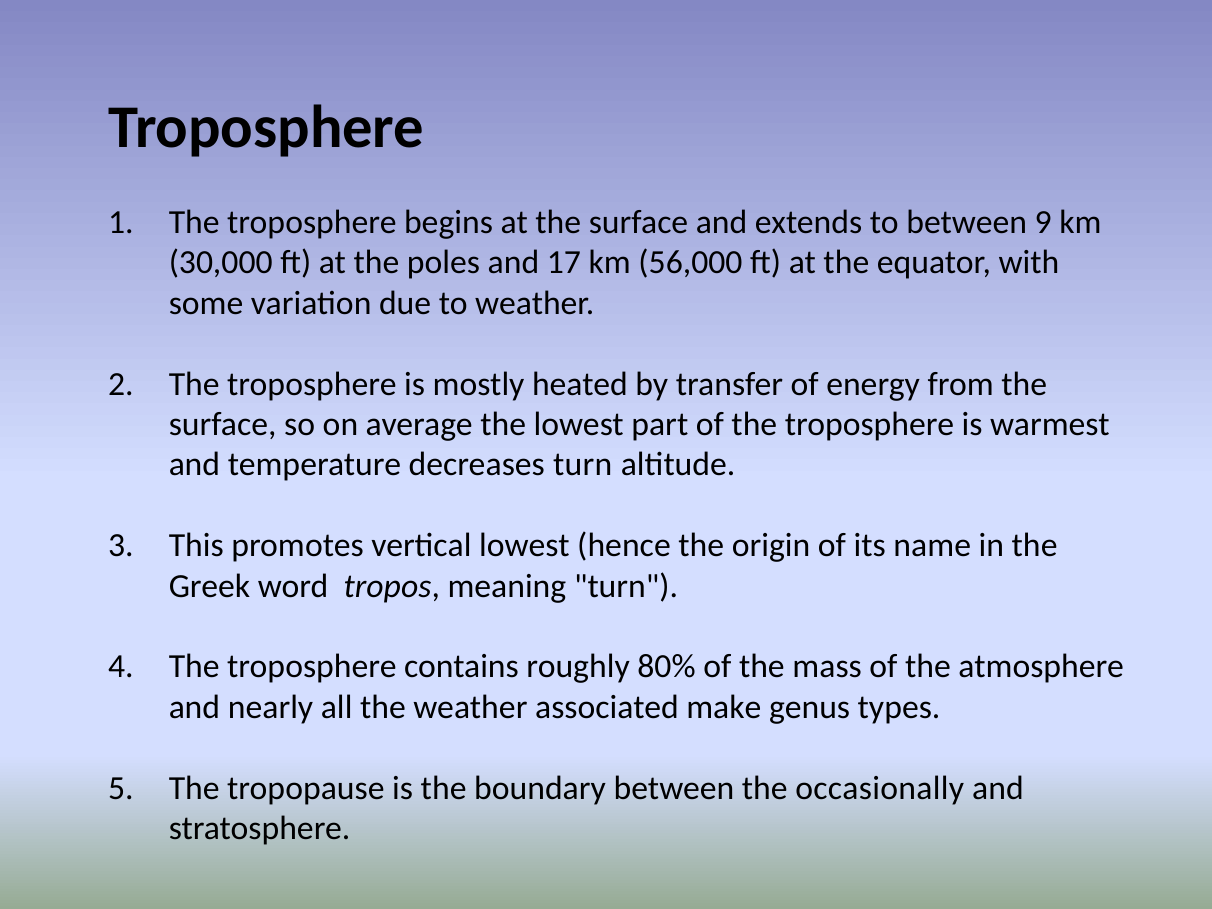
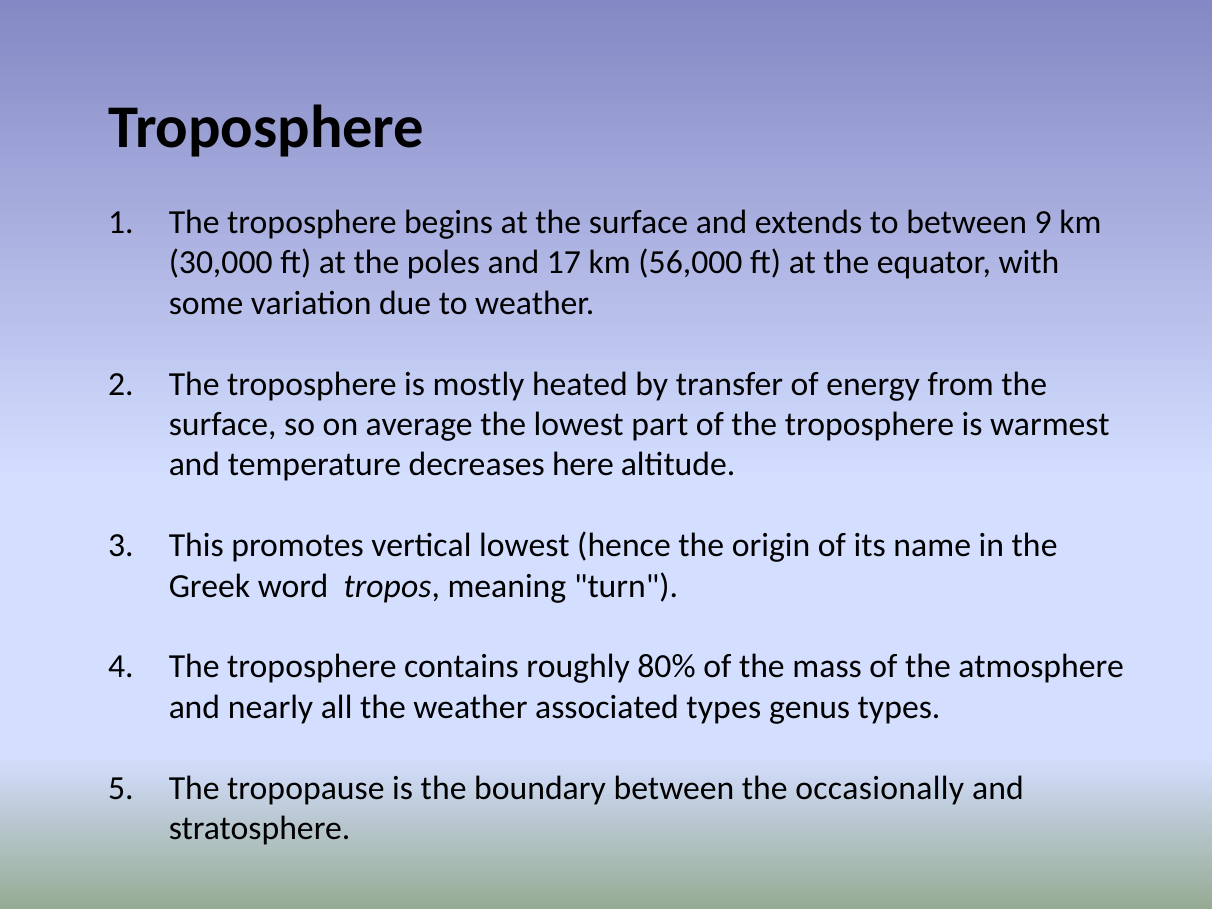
decreases turn: turn -> here (583, 465)
associated make: make -> types (724, 707)
